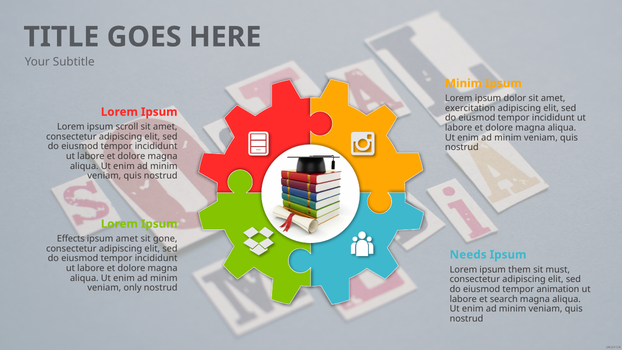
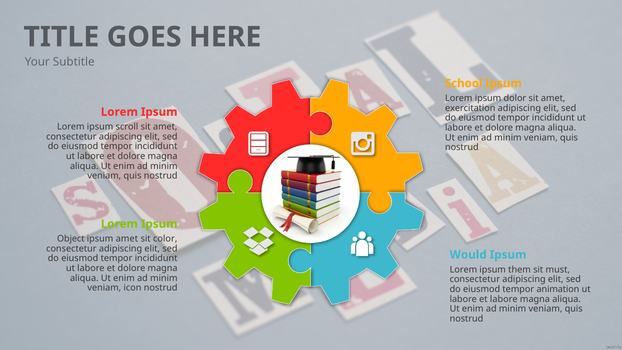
Minim: Minim -> School (464, 83)
Effects: Effects -> Object (71, 239)
gone: gone -> color (165, 239)
Needs: Needs -> Would (468, 255)
only: only -> icon (132, 288)
et search: search -> labore (504, 299)
